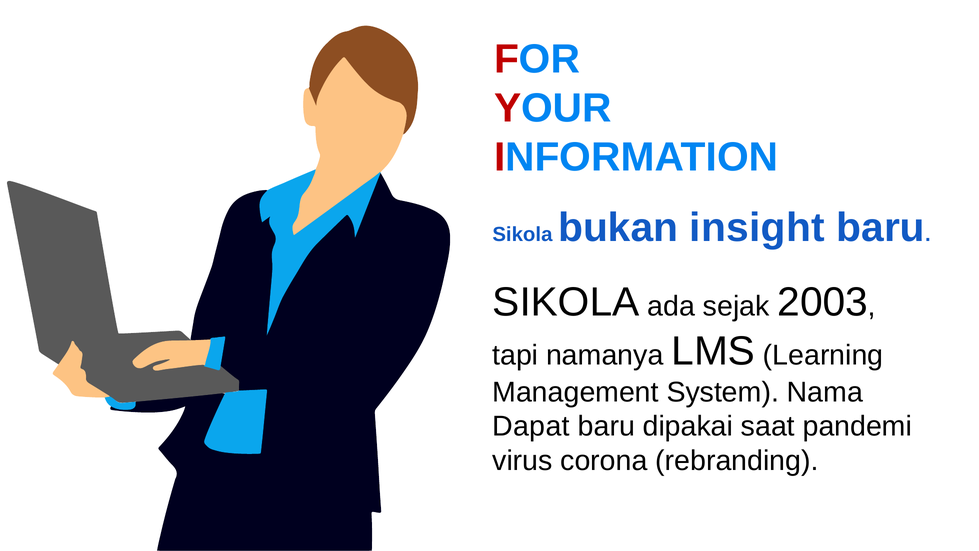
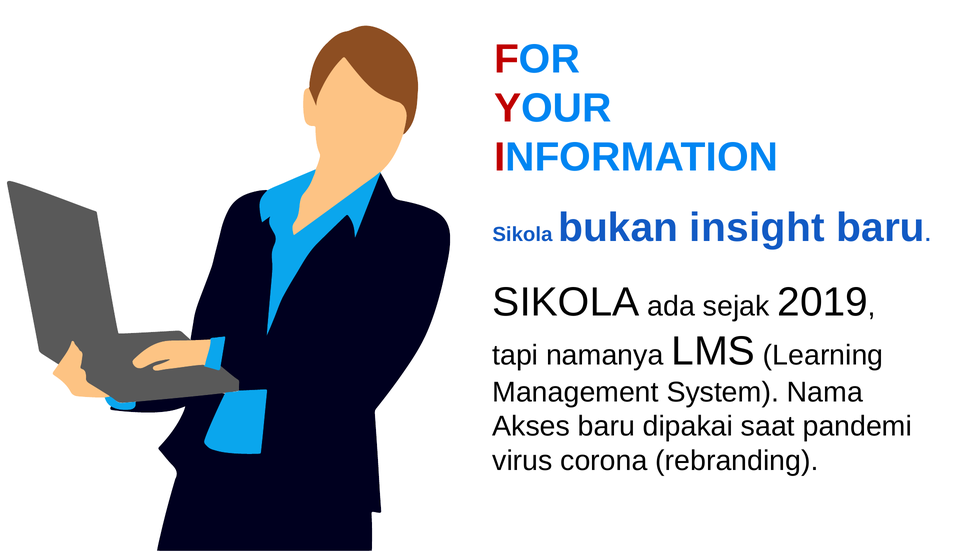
2003: 2003 -> 2019 (823, 302)
Dapat: Dapat -> Akses (531, 426)
